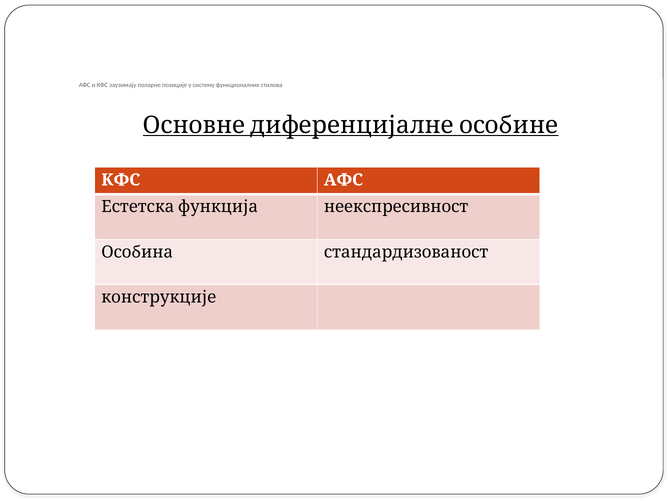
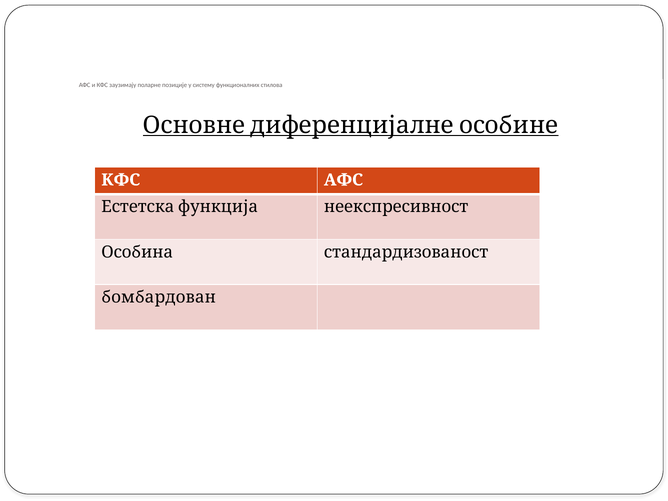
конструкције: конструкције -> бомбардован (159, 297)
